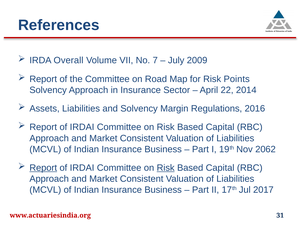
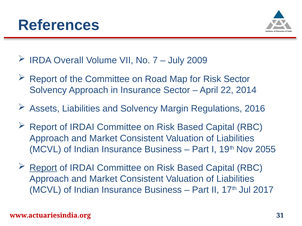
Risk Points: Points -> Sector (237, 79)
2062: 2062 -> 2055 (266, 150)
Risk underline: present -> none (166, 168)
